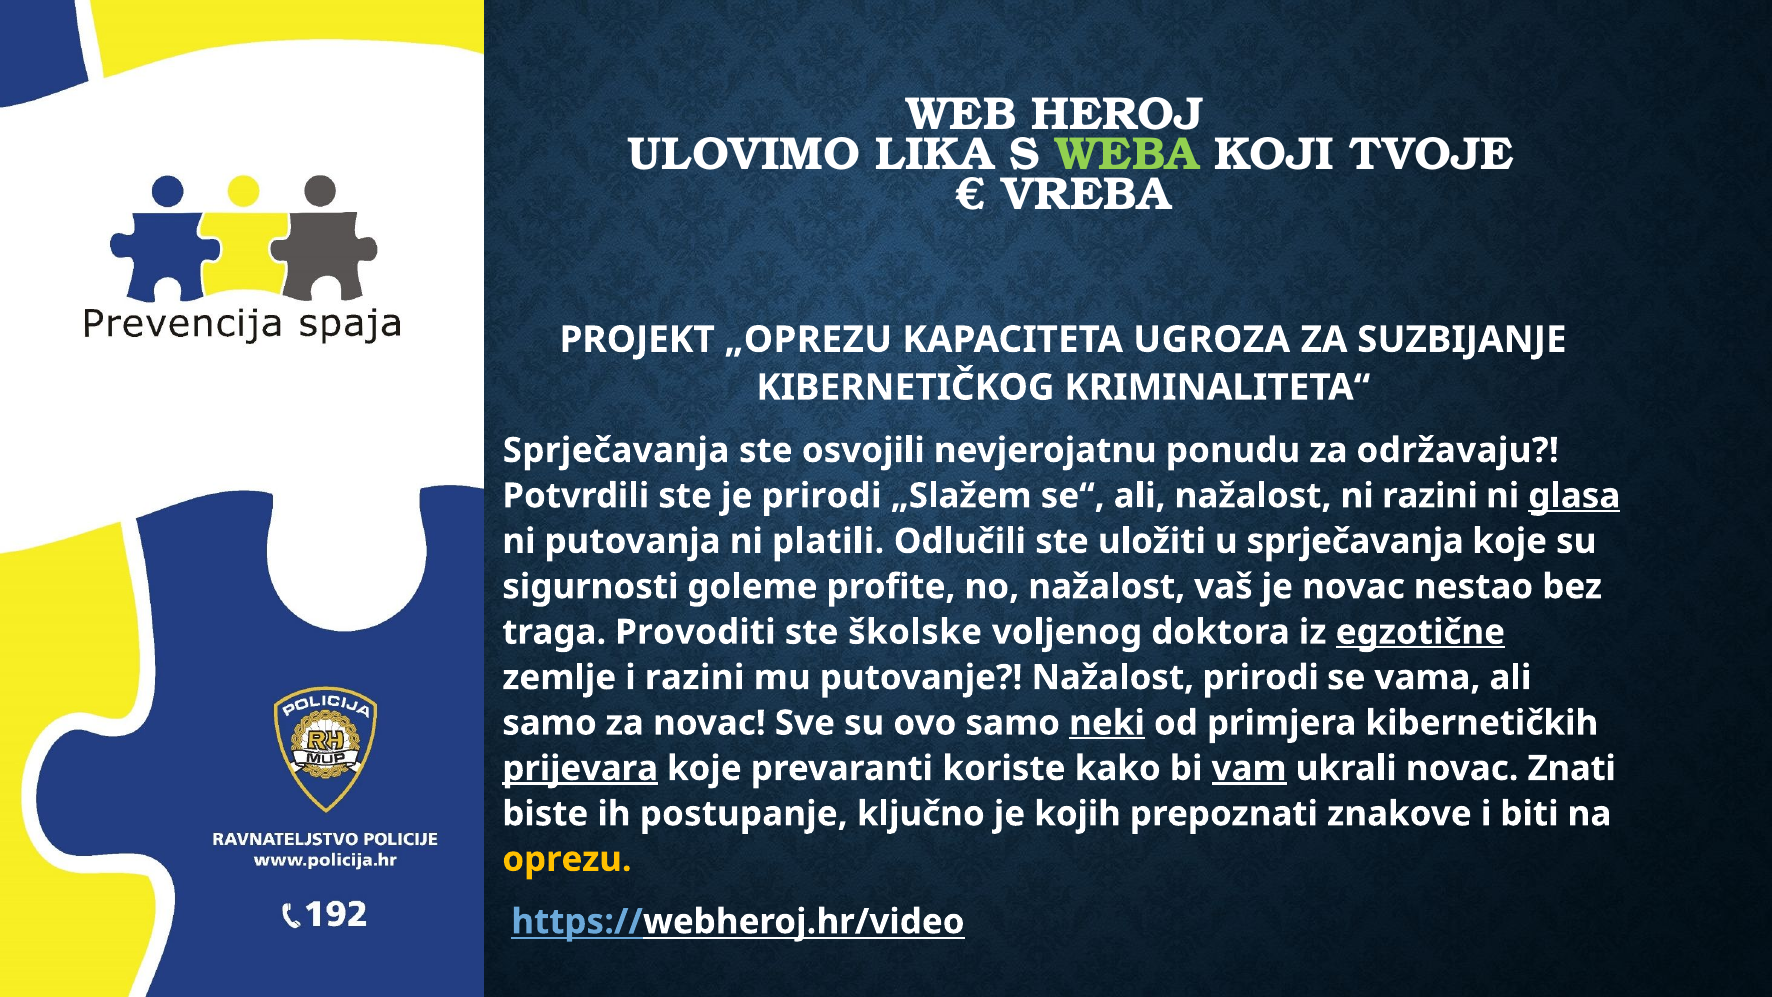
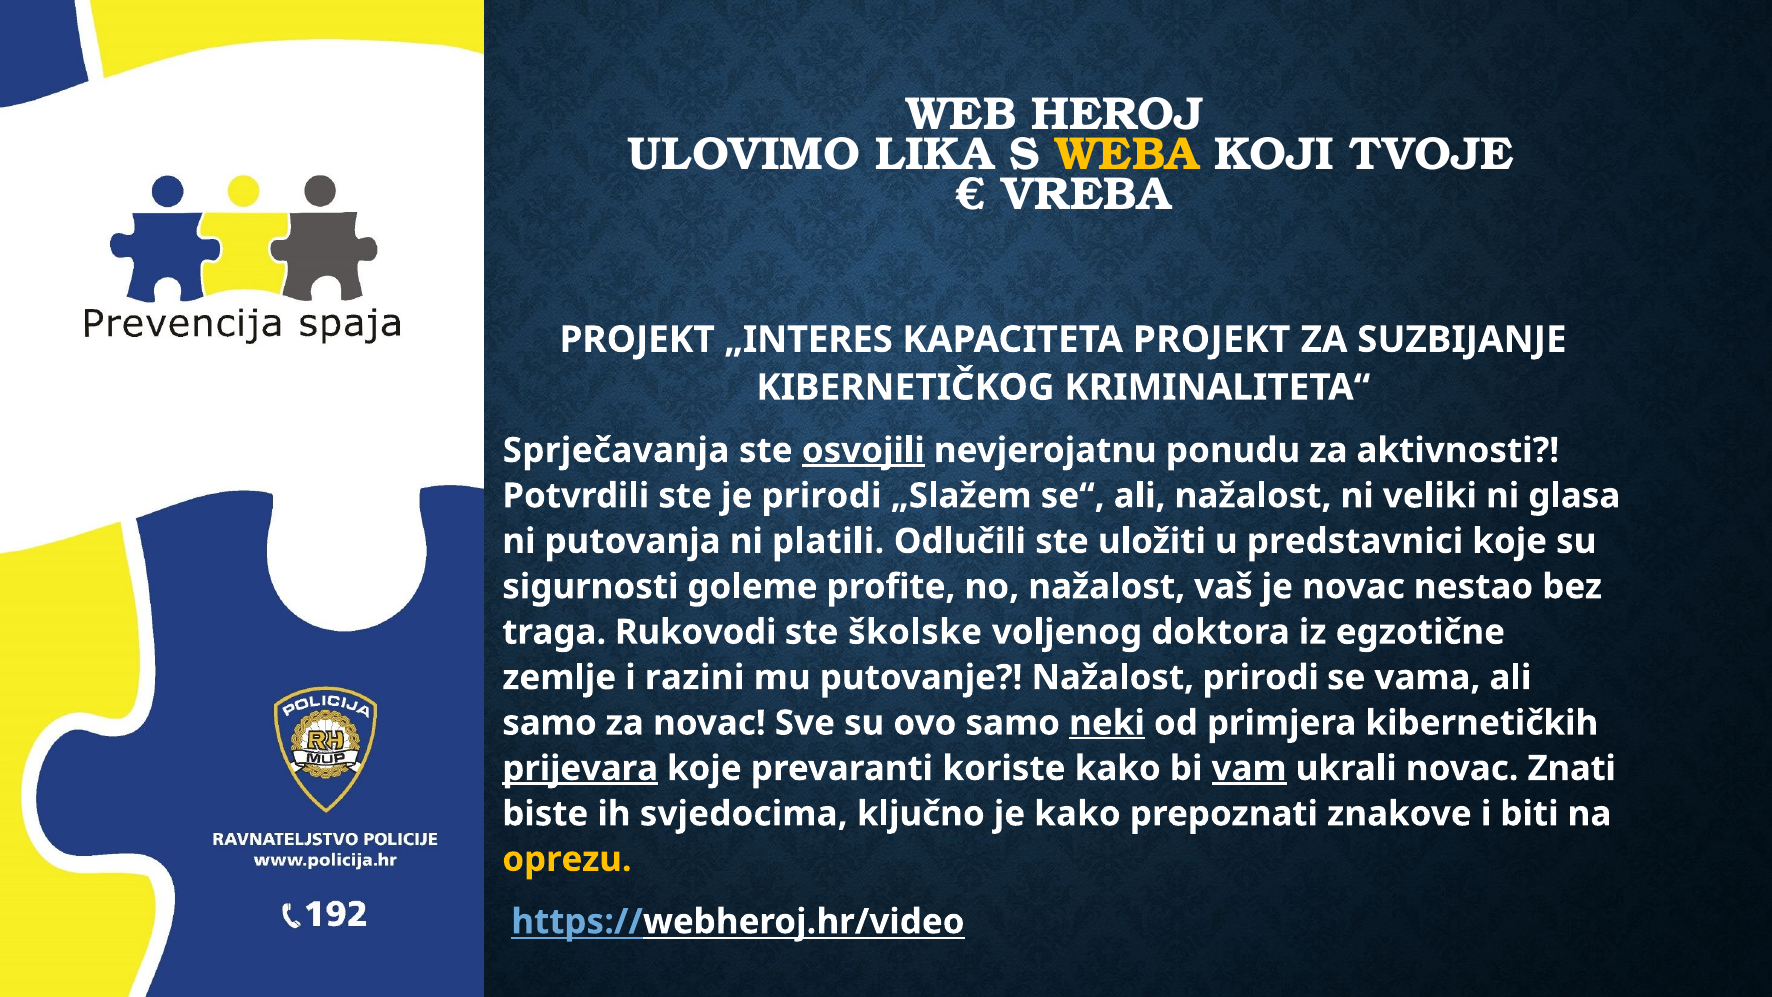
WEBA colour: light green -> yellow (1127, 154)
„OPREZU: „OPREZU -> „INTERES (809, 340)
KAPACITETA UGROZA: UGROZA -> PROJEKT (1212, 340)
osvojili underline: none -> present (863, 450)
održavaju: održavaju -> aktivnosti (1458, 450)
ni razini: razini -> veliki (1430, 496)
glasa underline: present -> none (1574, 496)
u sprječavanja: sprječavanja -> predstavnici (1355, 541)
Provoditi: Provoditi -> Rukovodi (696, 632)
egzotične underline: present -> none (1420, 632)
postupanje: postupanje -> svjedocima (744, 814)
je kojih: kojih -> kako (1077, 814)
